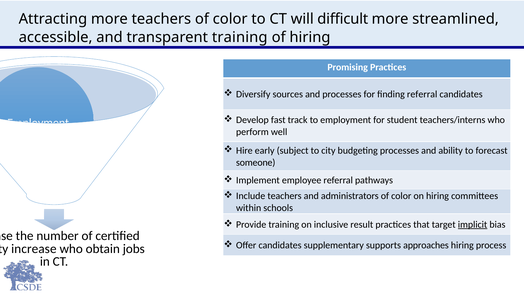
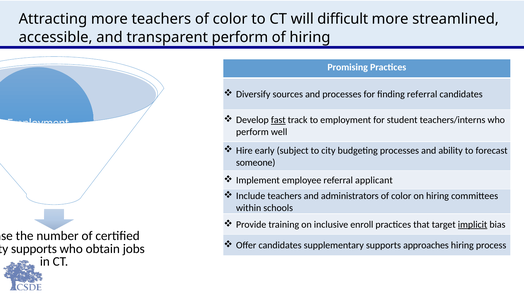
transparent training: training -> perform (240, 37)
fast underline: none -> present (278, 120)
pathways: pathways -> applicant (374, 180)
result: result -> enroll (362, 224)
increase: increase -> supports (34, 248)
